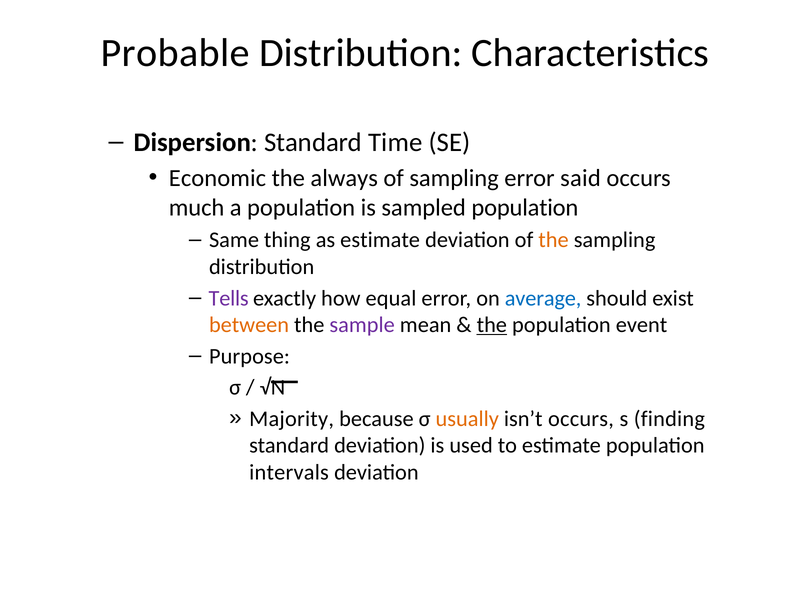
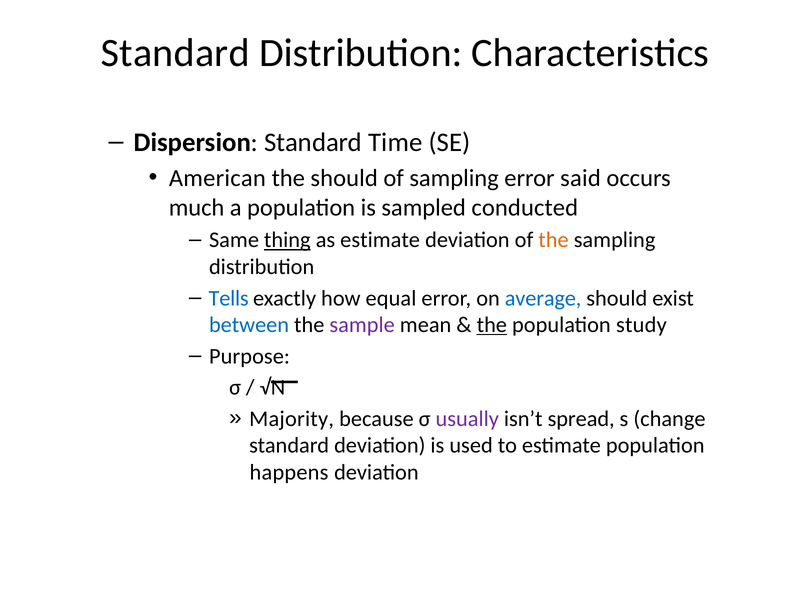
Probable: Probable -> Standard (175, 53)
Economic: Economic -> American (217, 178)
the always: always -> should (344, 178)
sampled population: population -> conducted (525, 208)
thing underline: none -> present (287, 240)
Tells colour: purple -> blue (229, 298)
between colour: orange -> blue (249, 325)
event: event -> study (641, 325)
usually colour: orange -> purple (467, 419)
isn’t occurs: occurs -> spread (581, 419)
finding: finding -> change (669, 419)
intervals: intervals -> happens (289, 472)
